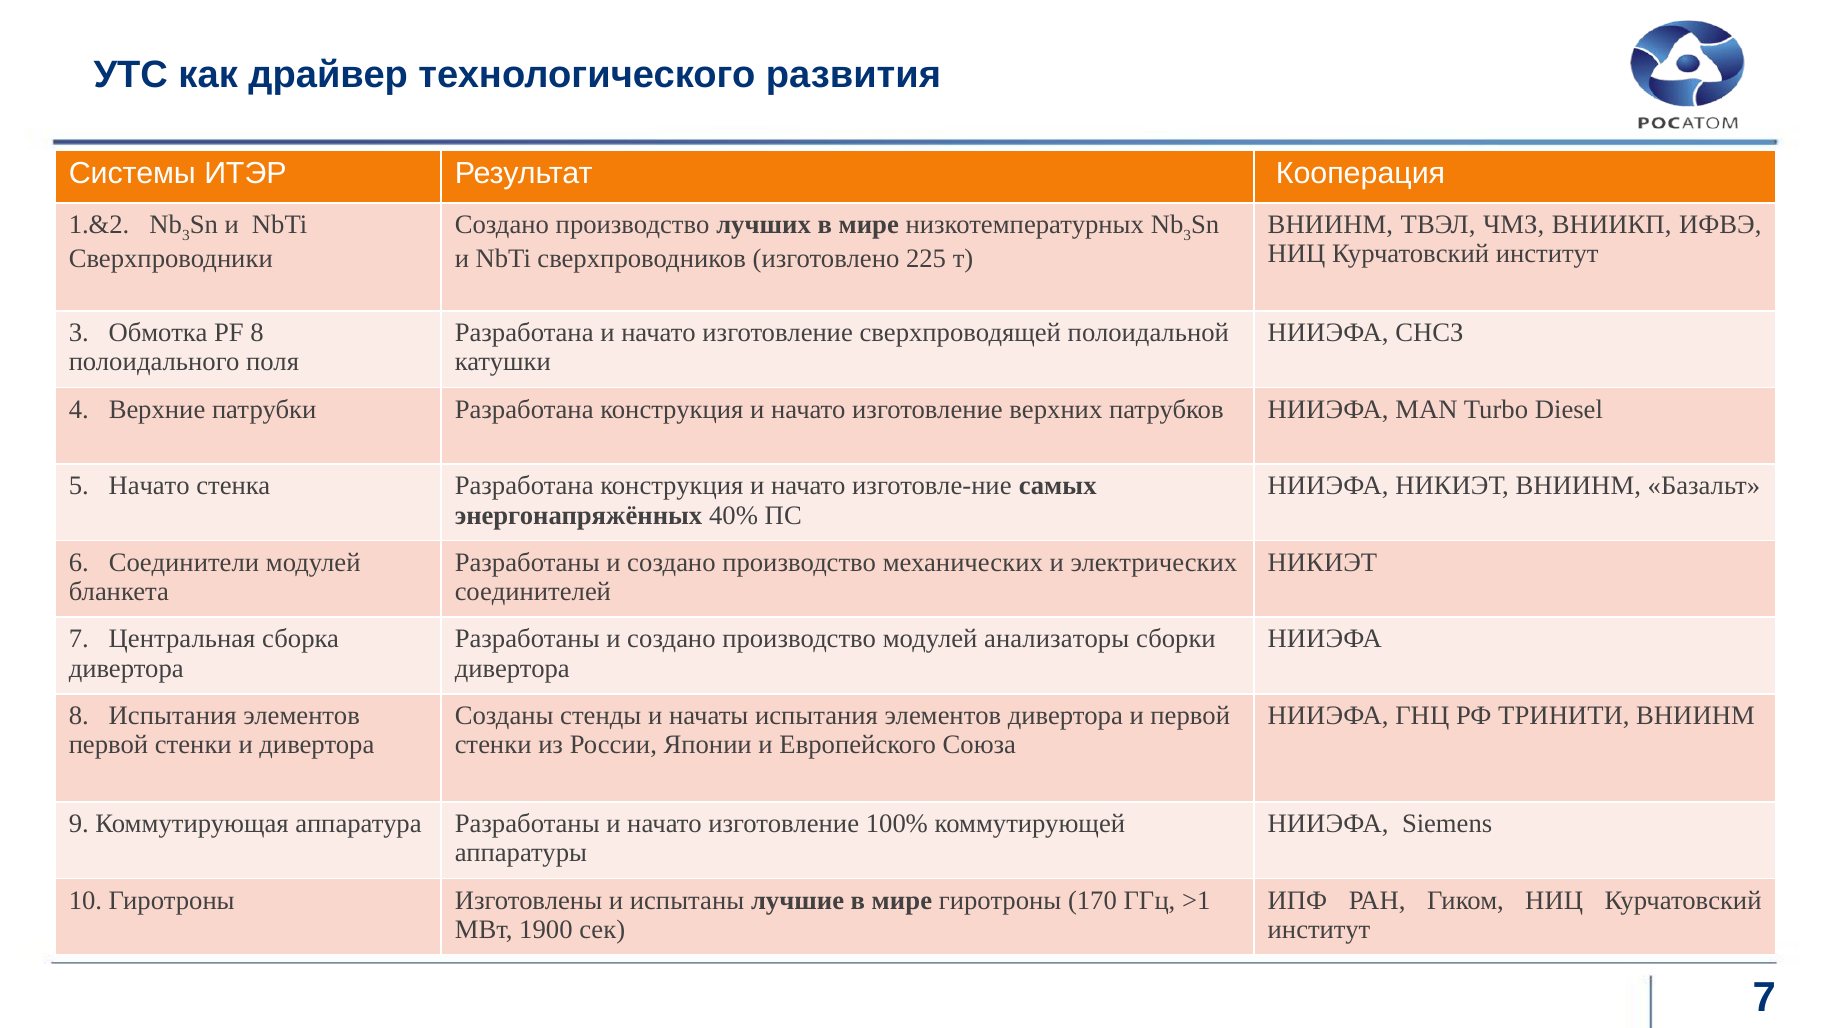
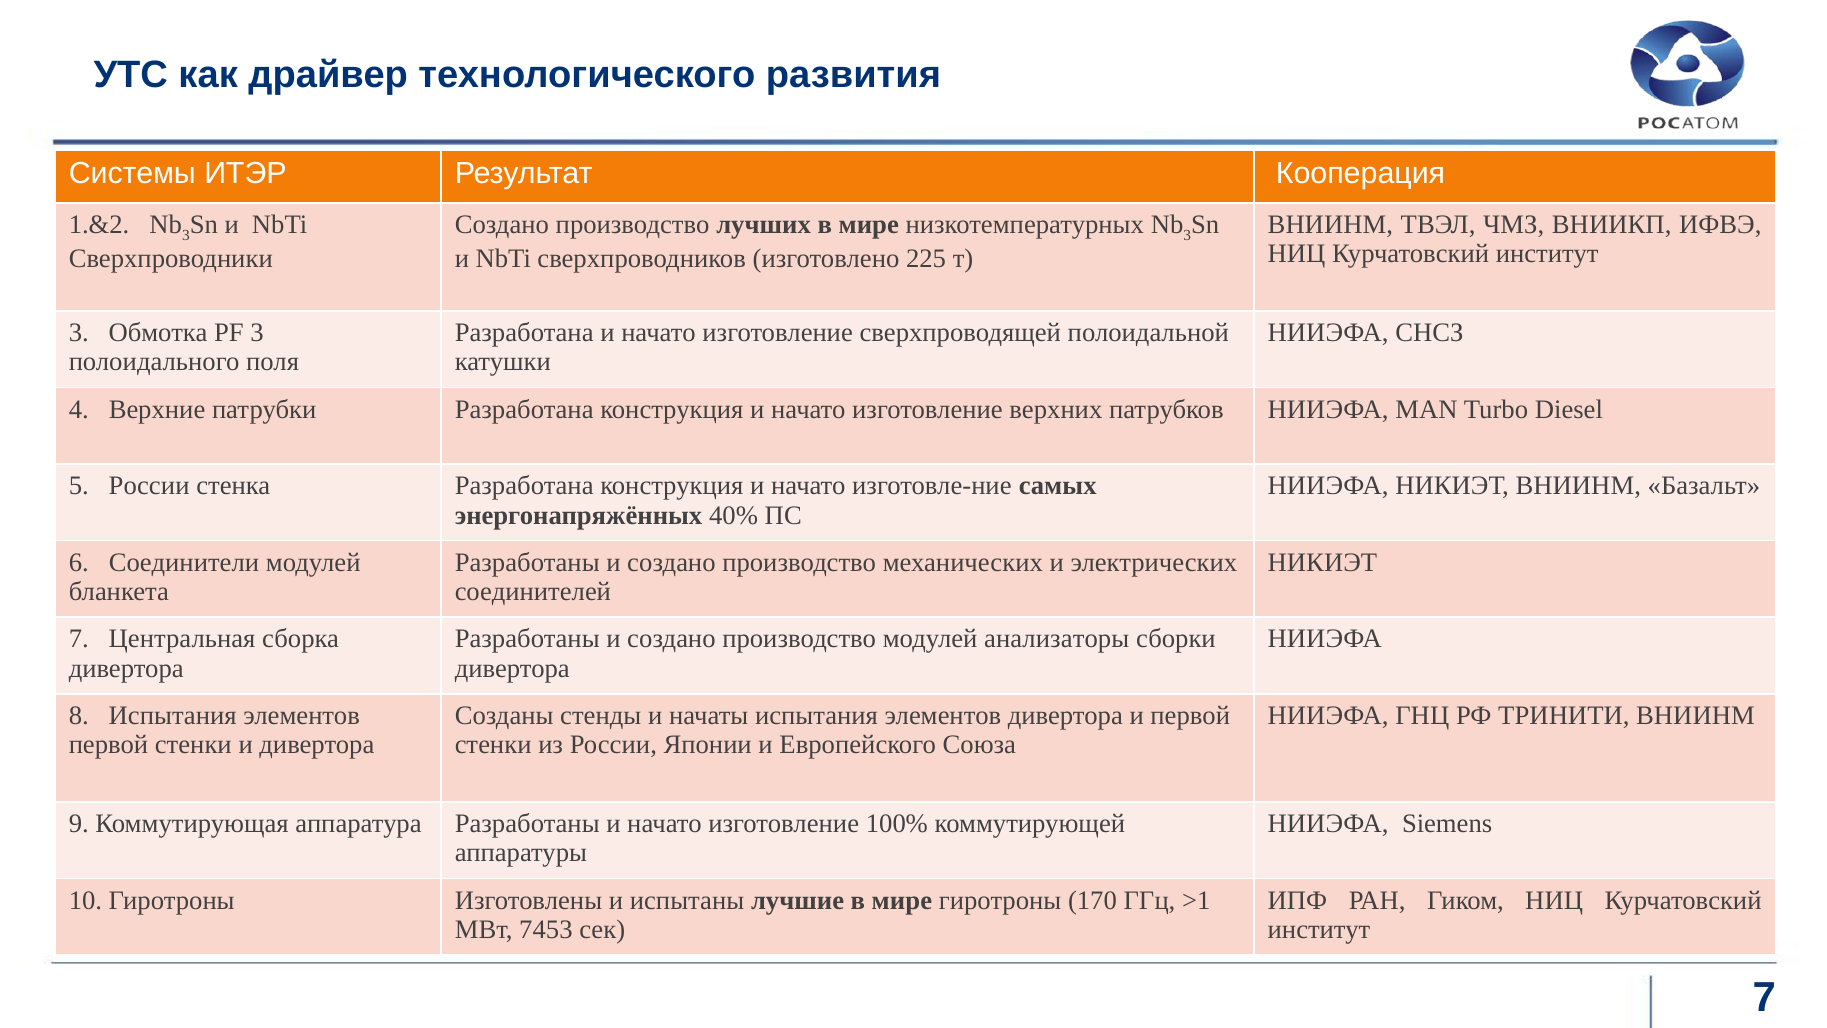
PF 8: 8 -> 3 (257, 333)
5 Начато: Начато -> России (149, 486)
1900: 1900 -> 7453 (546, 929)
